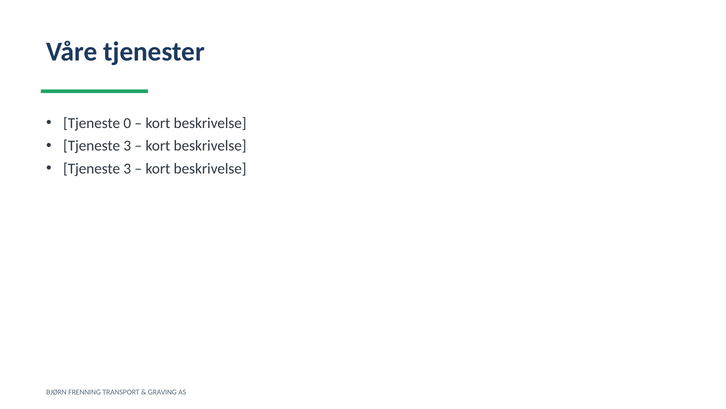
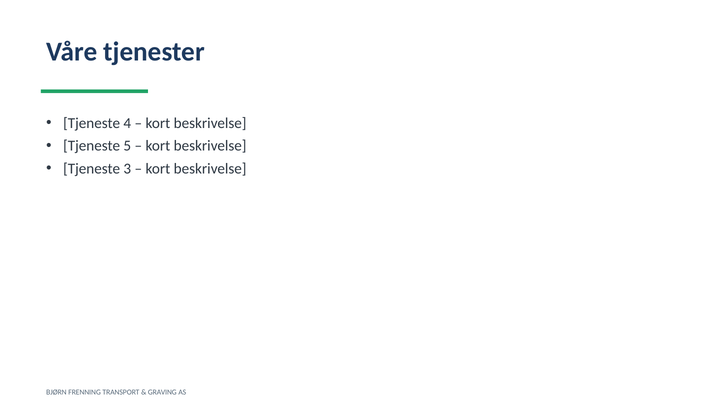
0: 0 -> 4 (127, 123)
3: 3 -> 5 (127, 146)
